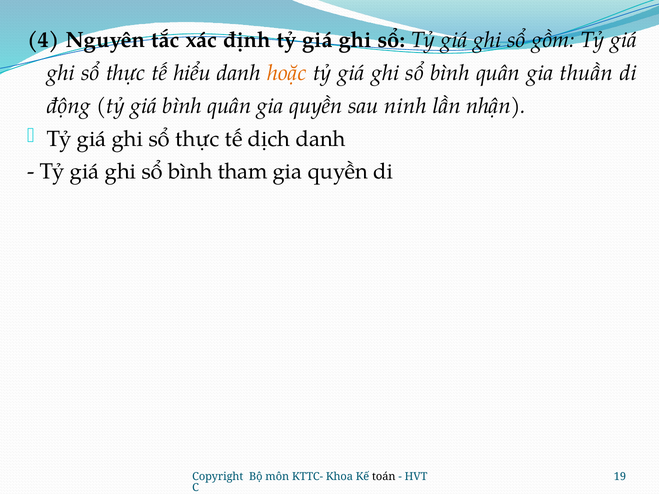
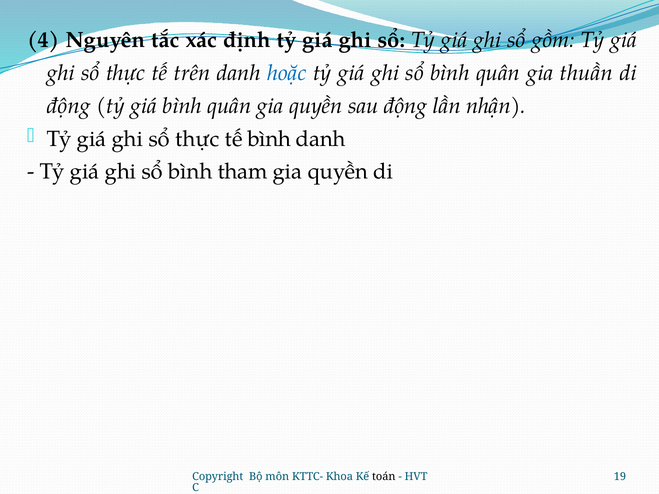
hiểu: hiểu -> trên (192, 73)
hoặc colour: orange -> blue (287, 73)
sau ninh: ninh -> động (406, 106)
tế dịch: dịch -> bình (269, 139)
